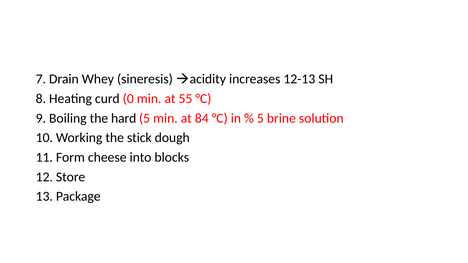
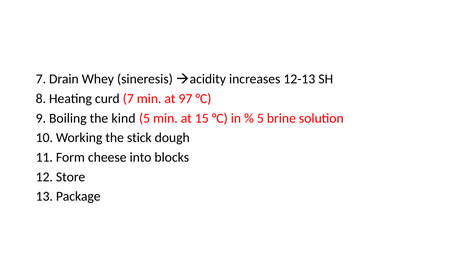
curd 0: 0 -> 7 (128, 99)
55: 55 -> 97 (185, 99)
hard: hard -> kind (124, 118)
84: 84 -> 15 (202, 118)
